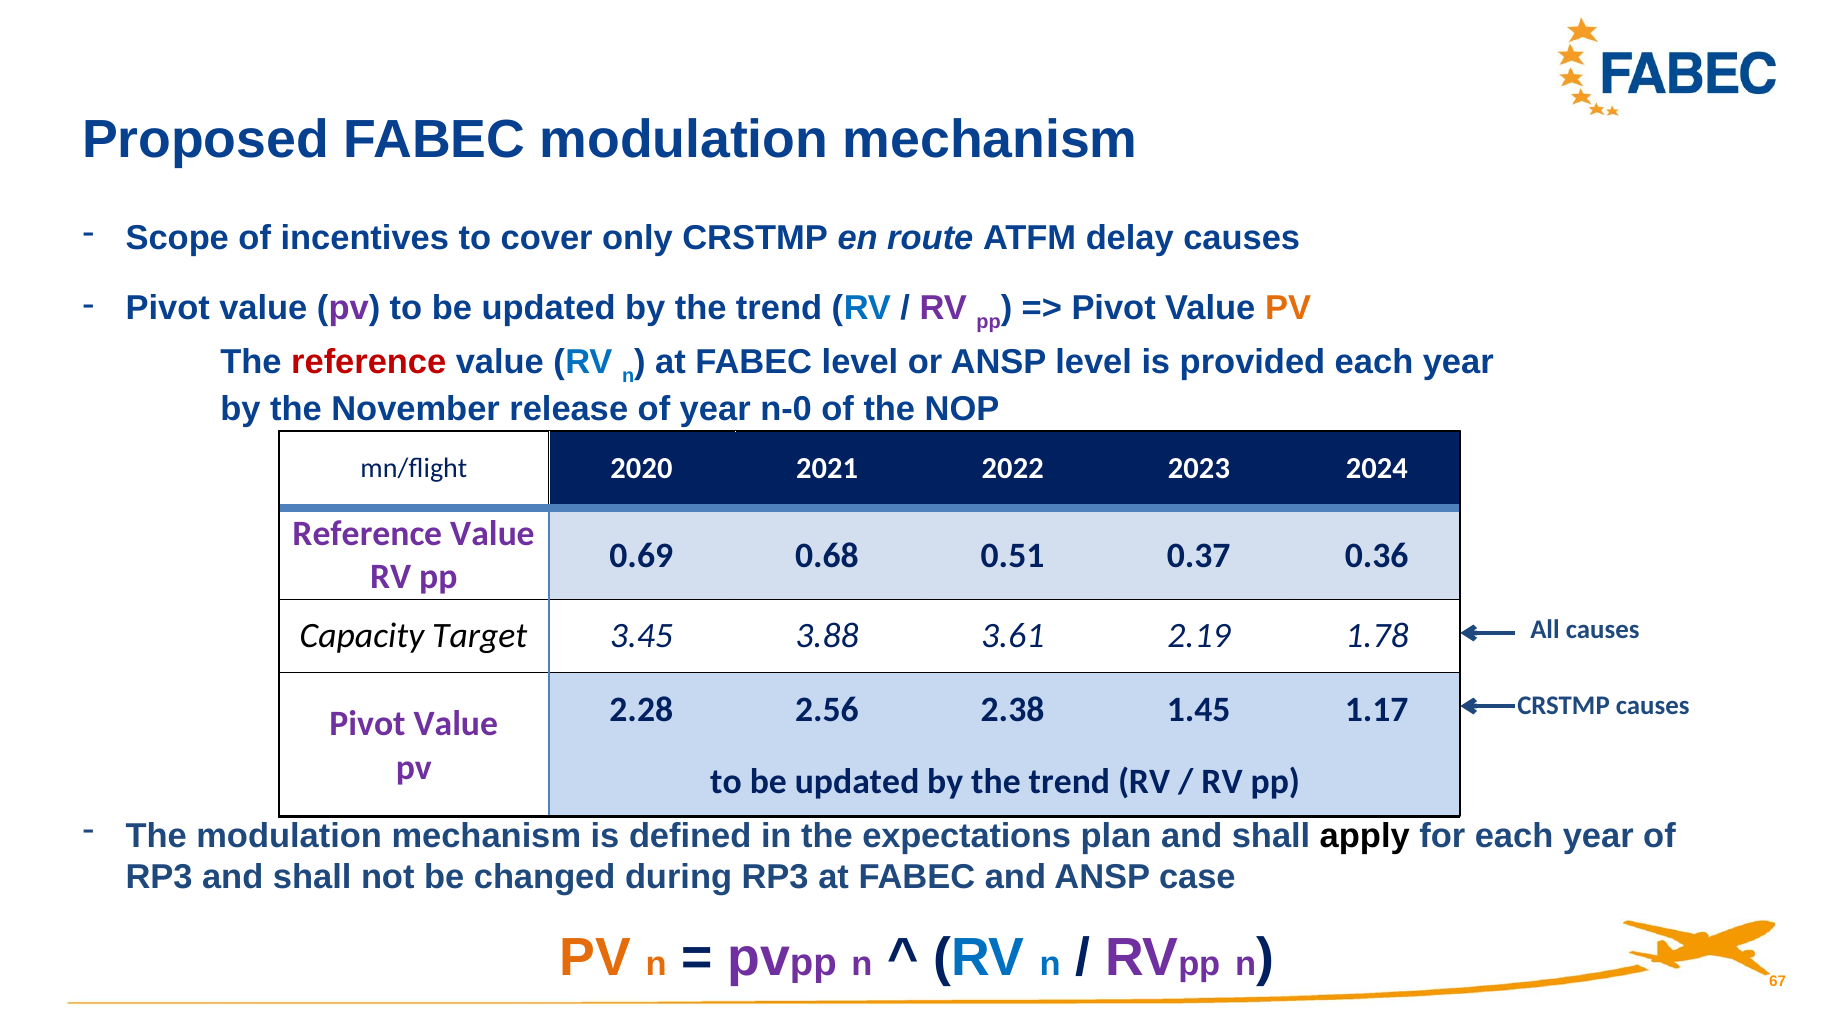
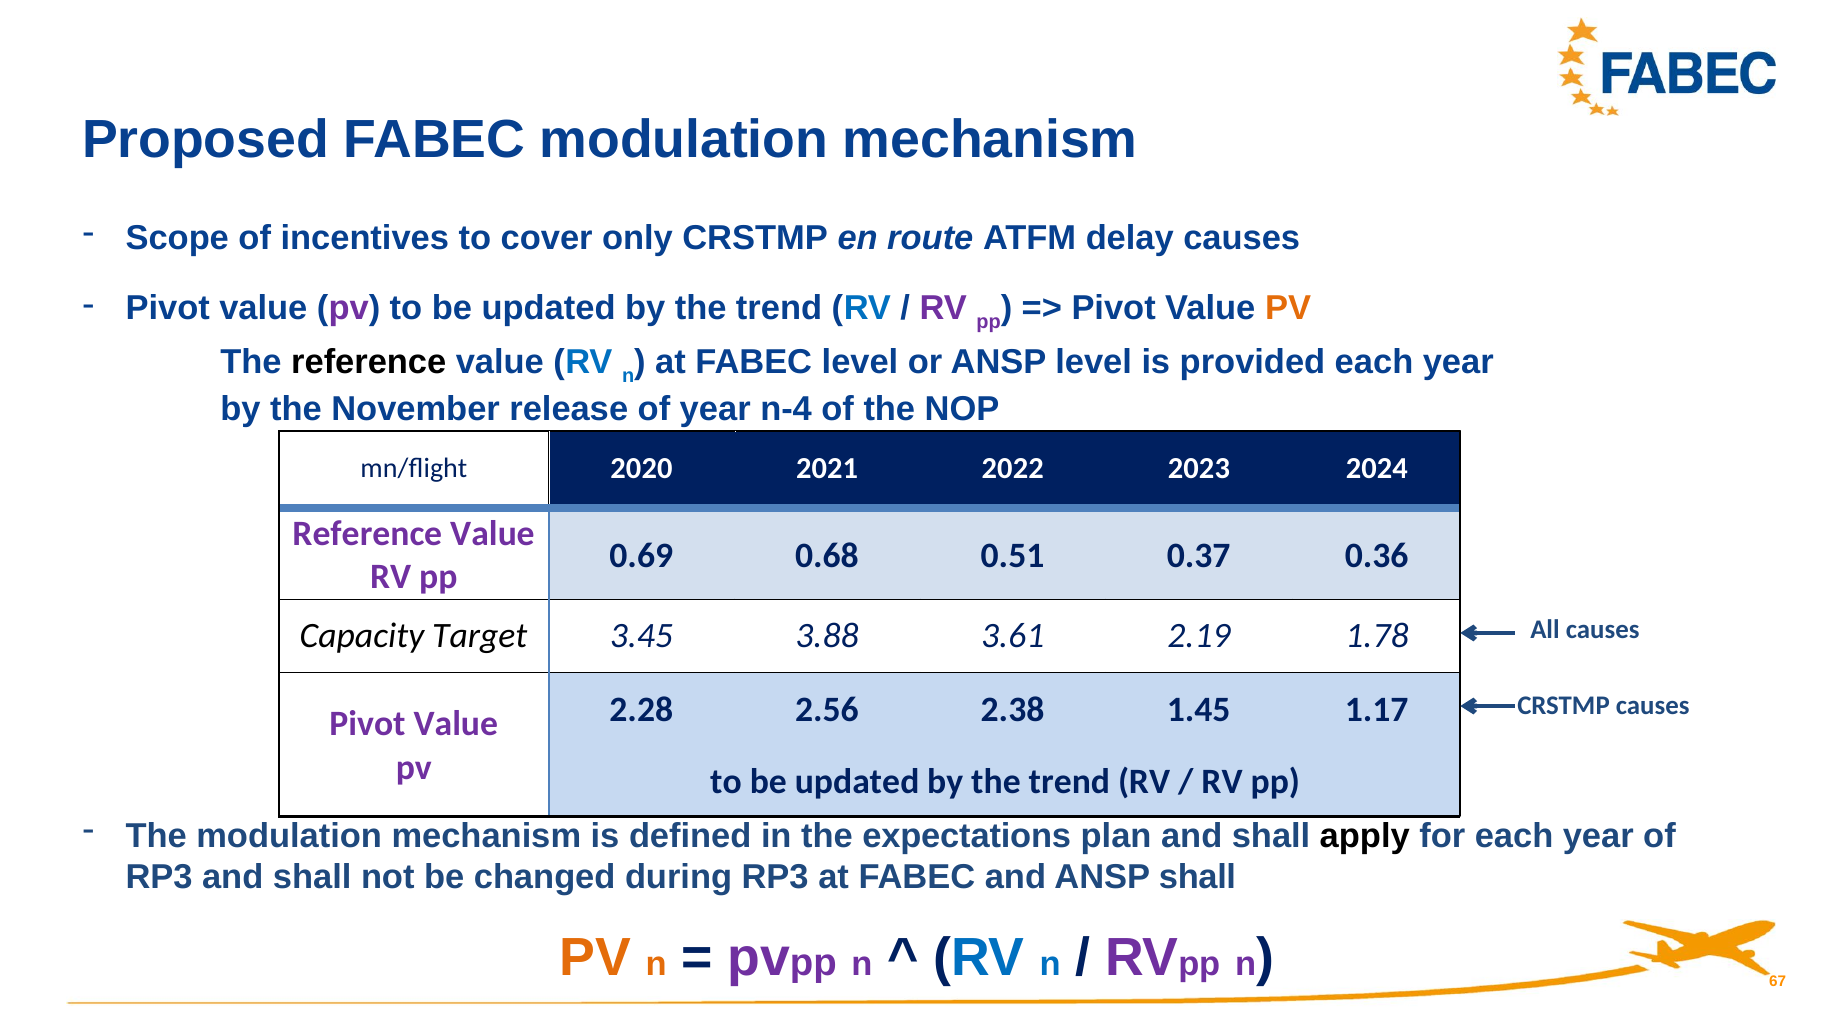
reference colour: red -> black (369, 362)
n-0: n-0 -> n-4 (786, 409)
ANSP case: case -> shall (1197, 877)
